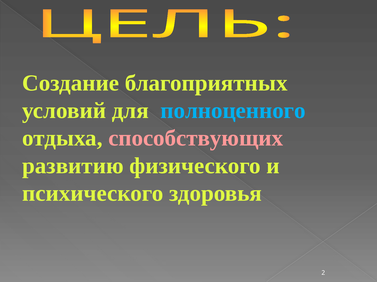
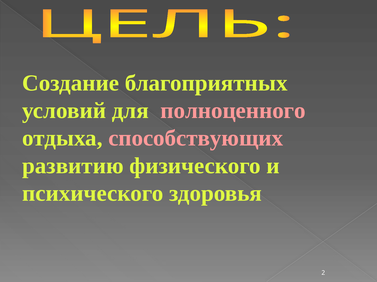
полноценного colour: light blue -> pink (233, 111)
